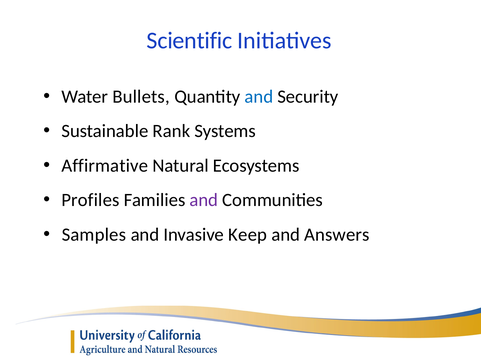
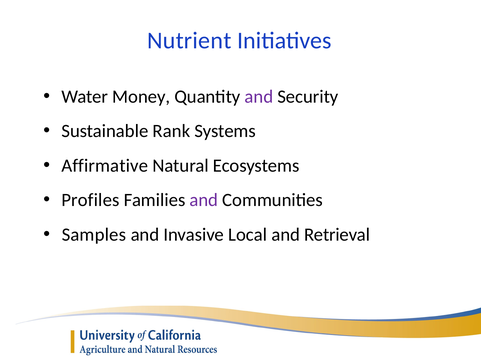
Scientific: Scientific -> Nutrient (189, 41)
Bullets: Bullets -> Money (141, 96)
and colour: blue -> purple (259, 96)
Keep: Keep -> Local (248, 234)
Answers: Answers -> Retrieval (337, 234)
